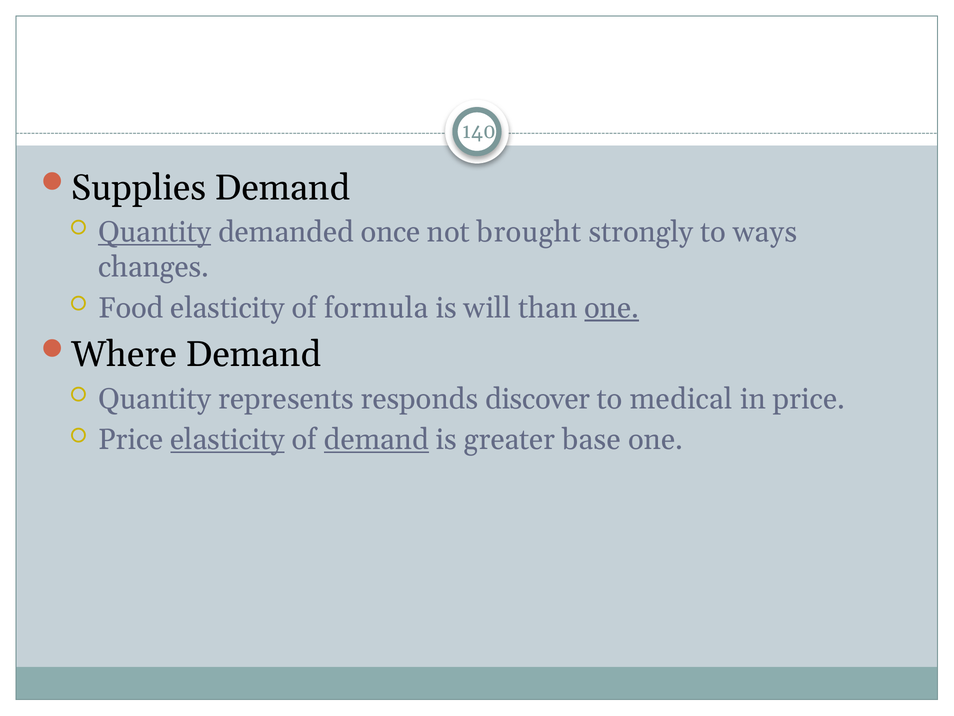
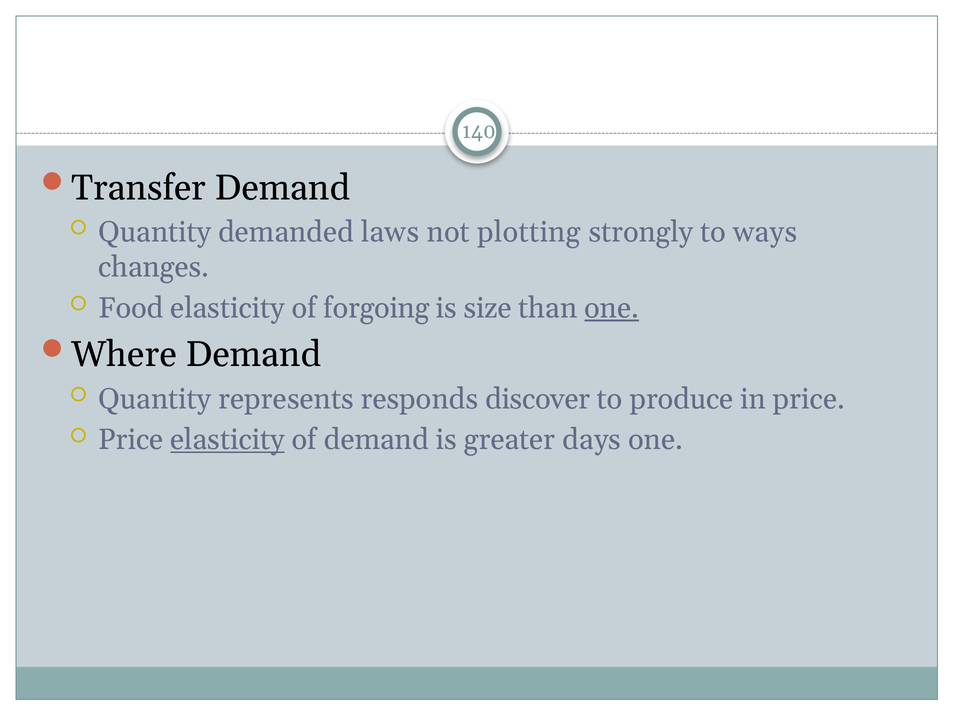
Supplies: Supplies -> Transfer (139, 188)
Quantity underline: present -> none (155, 232)
once: once -> laws (390, 232)
brought: brought -> plotting (529, 232)
formula: formula -> forgoing (377, 308)
will: will -> size (488, 308)
medical: medical -> produce (682, 399)
demand underline: present -> none (376, 439)
base: base -> days (592, 439)
